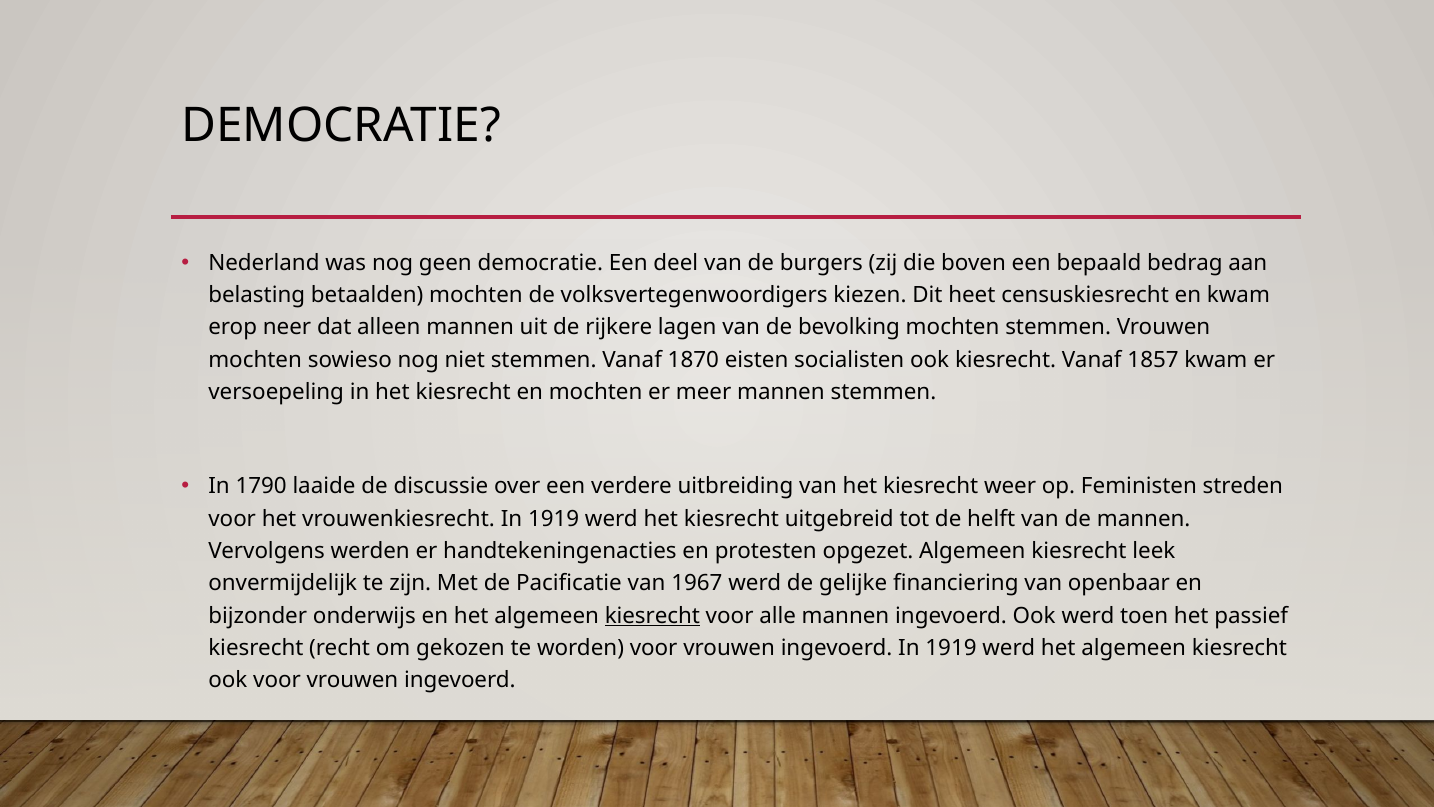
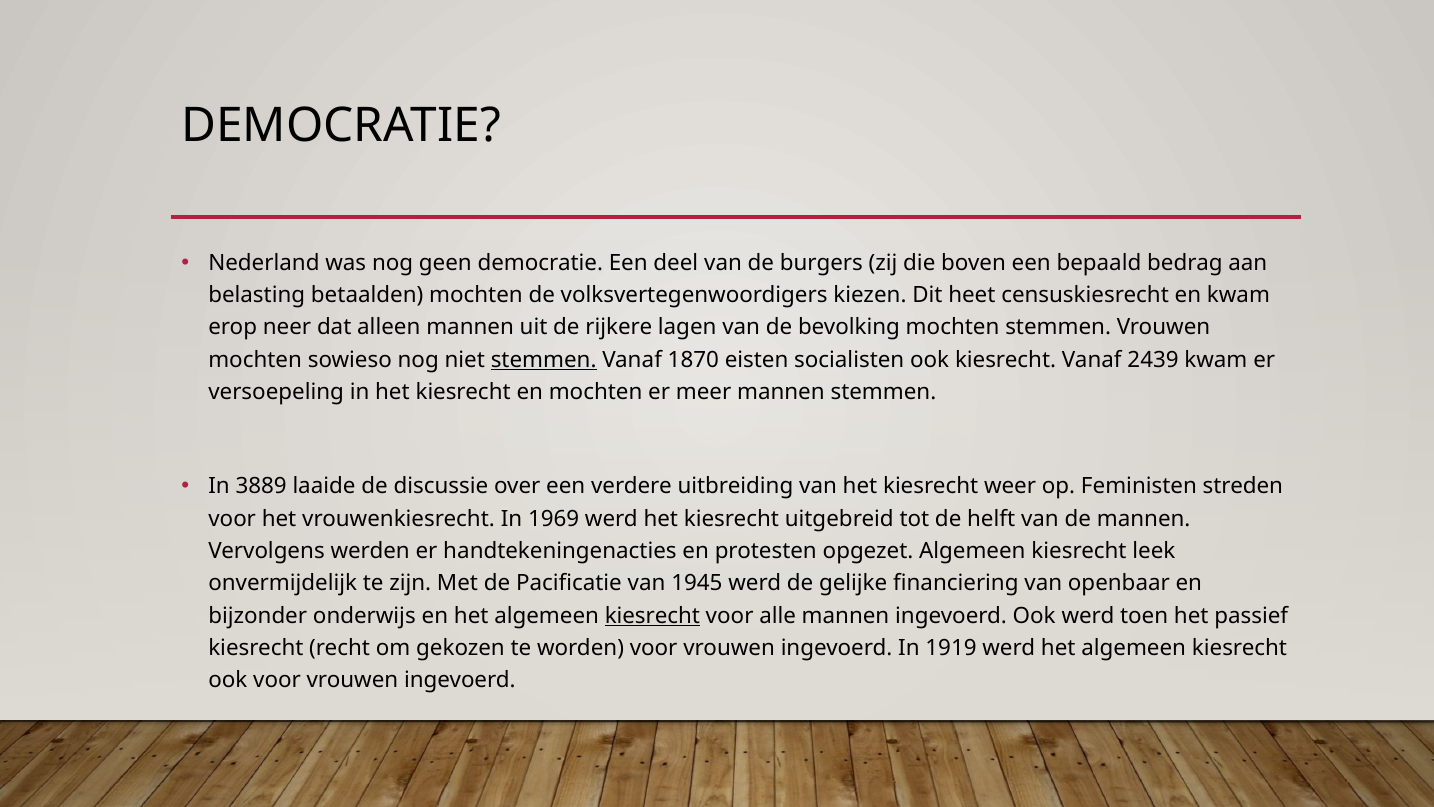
stemmen underline: none -> present (544, 360)
1857: 1857 -> 2439 (1153, 360)
1790: 1790 -> 3889 (261, 486)
vrouwenkiesrecht In 1919: 1919 -> 1969 (554, 519)
1967: 1967 -> 1945 (697, 583)
